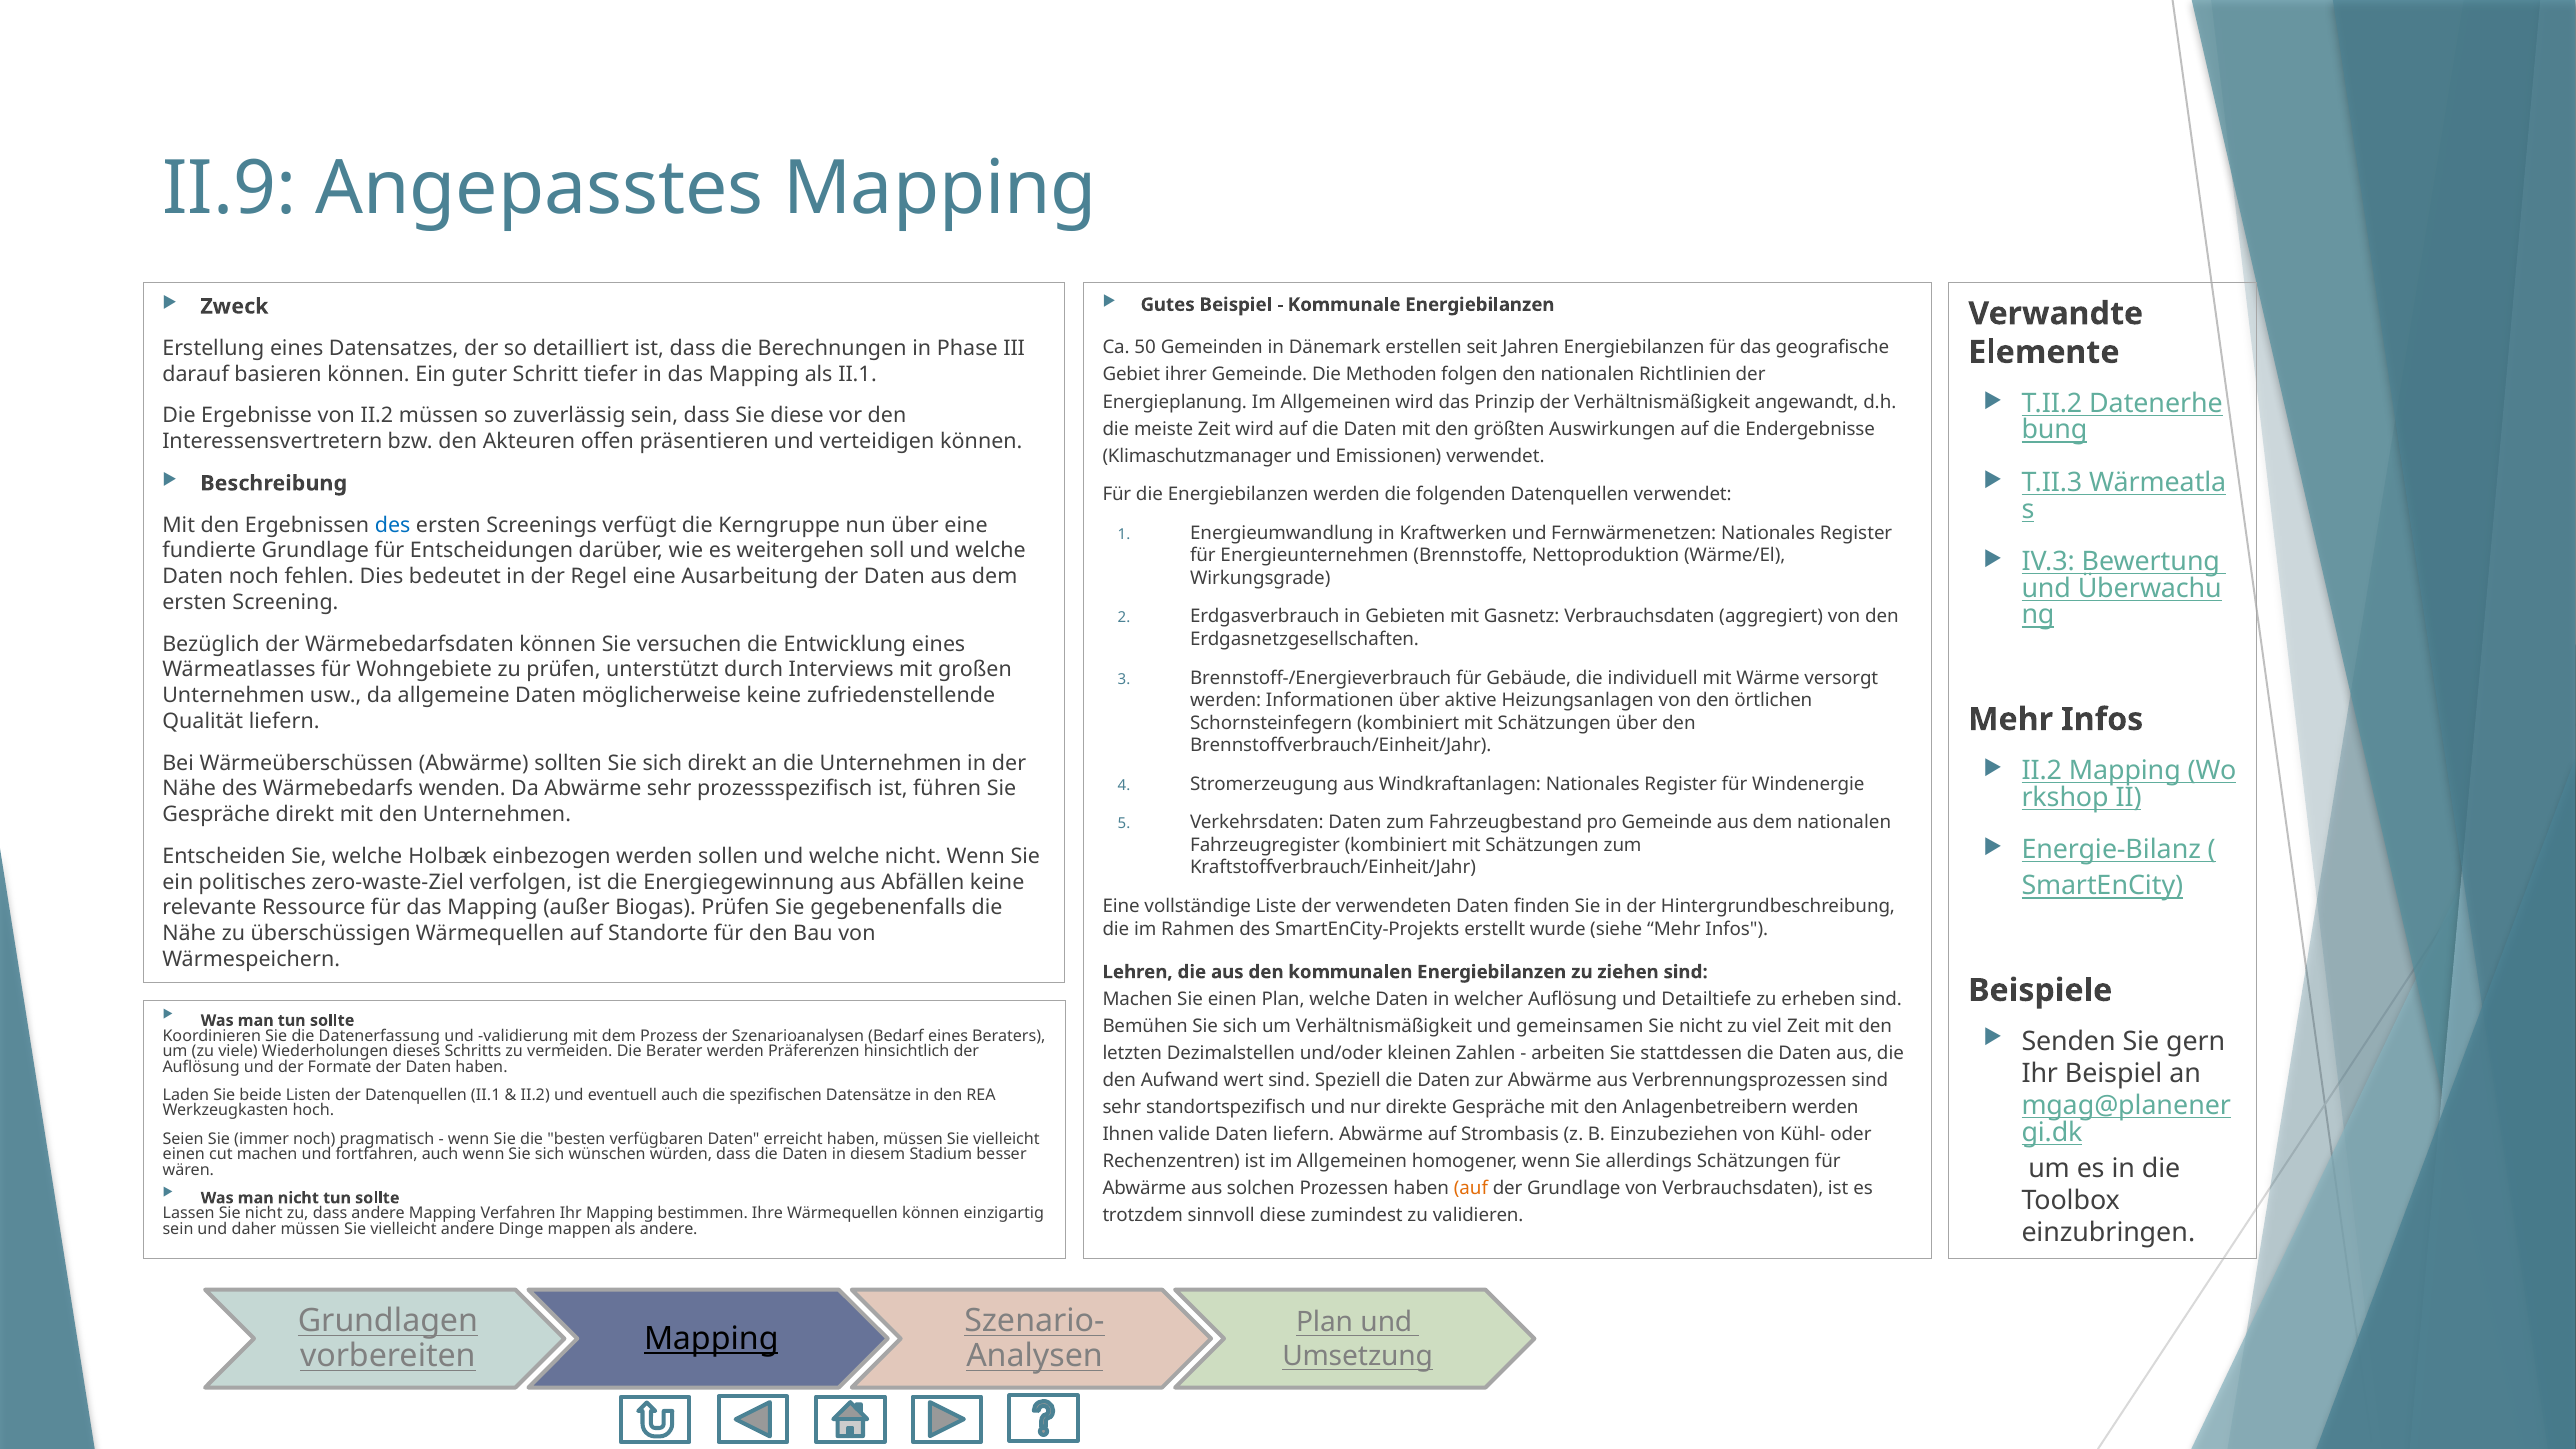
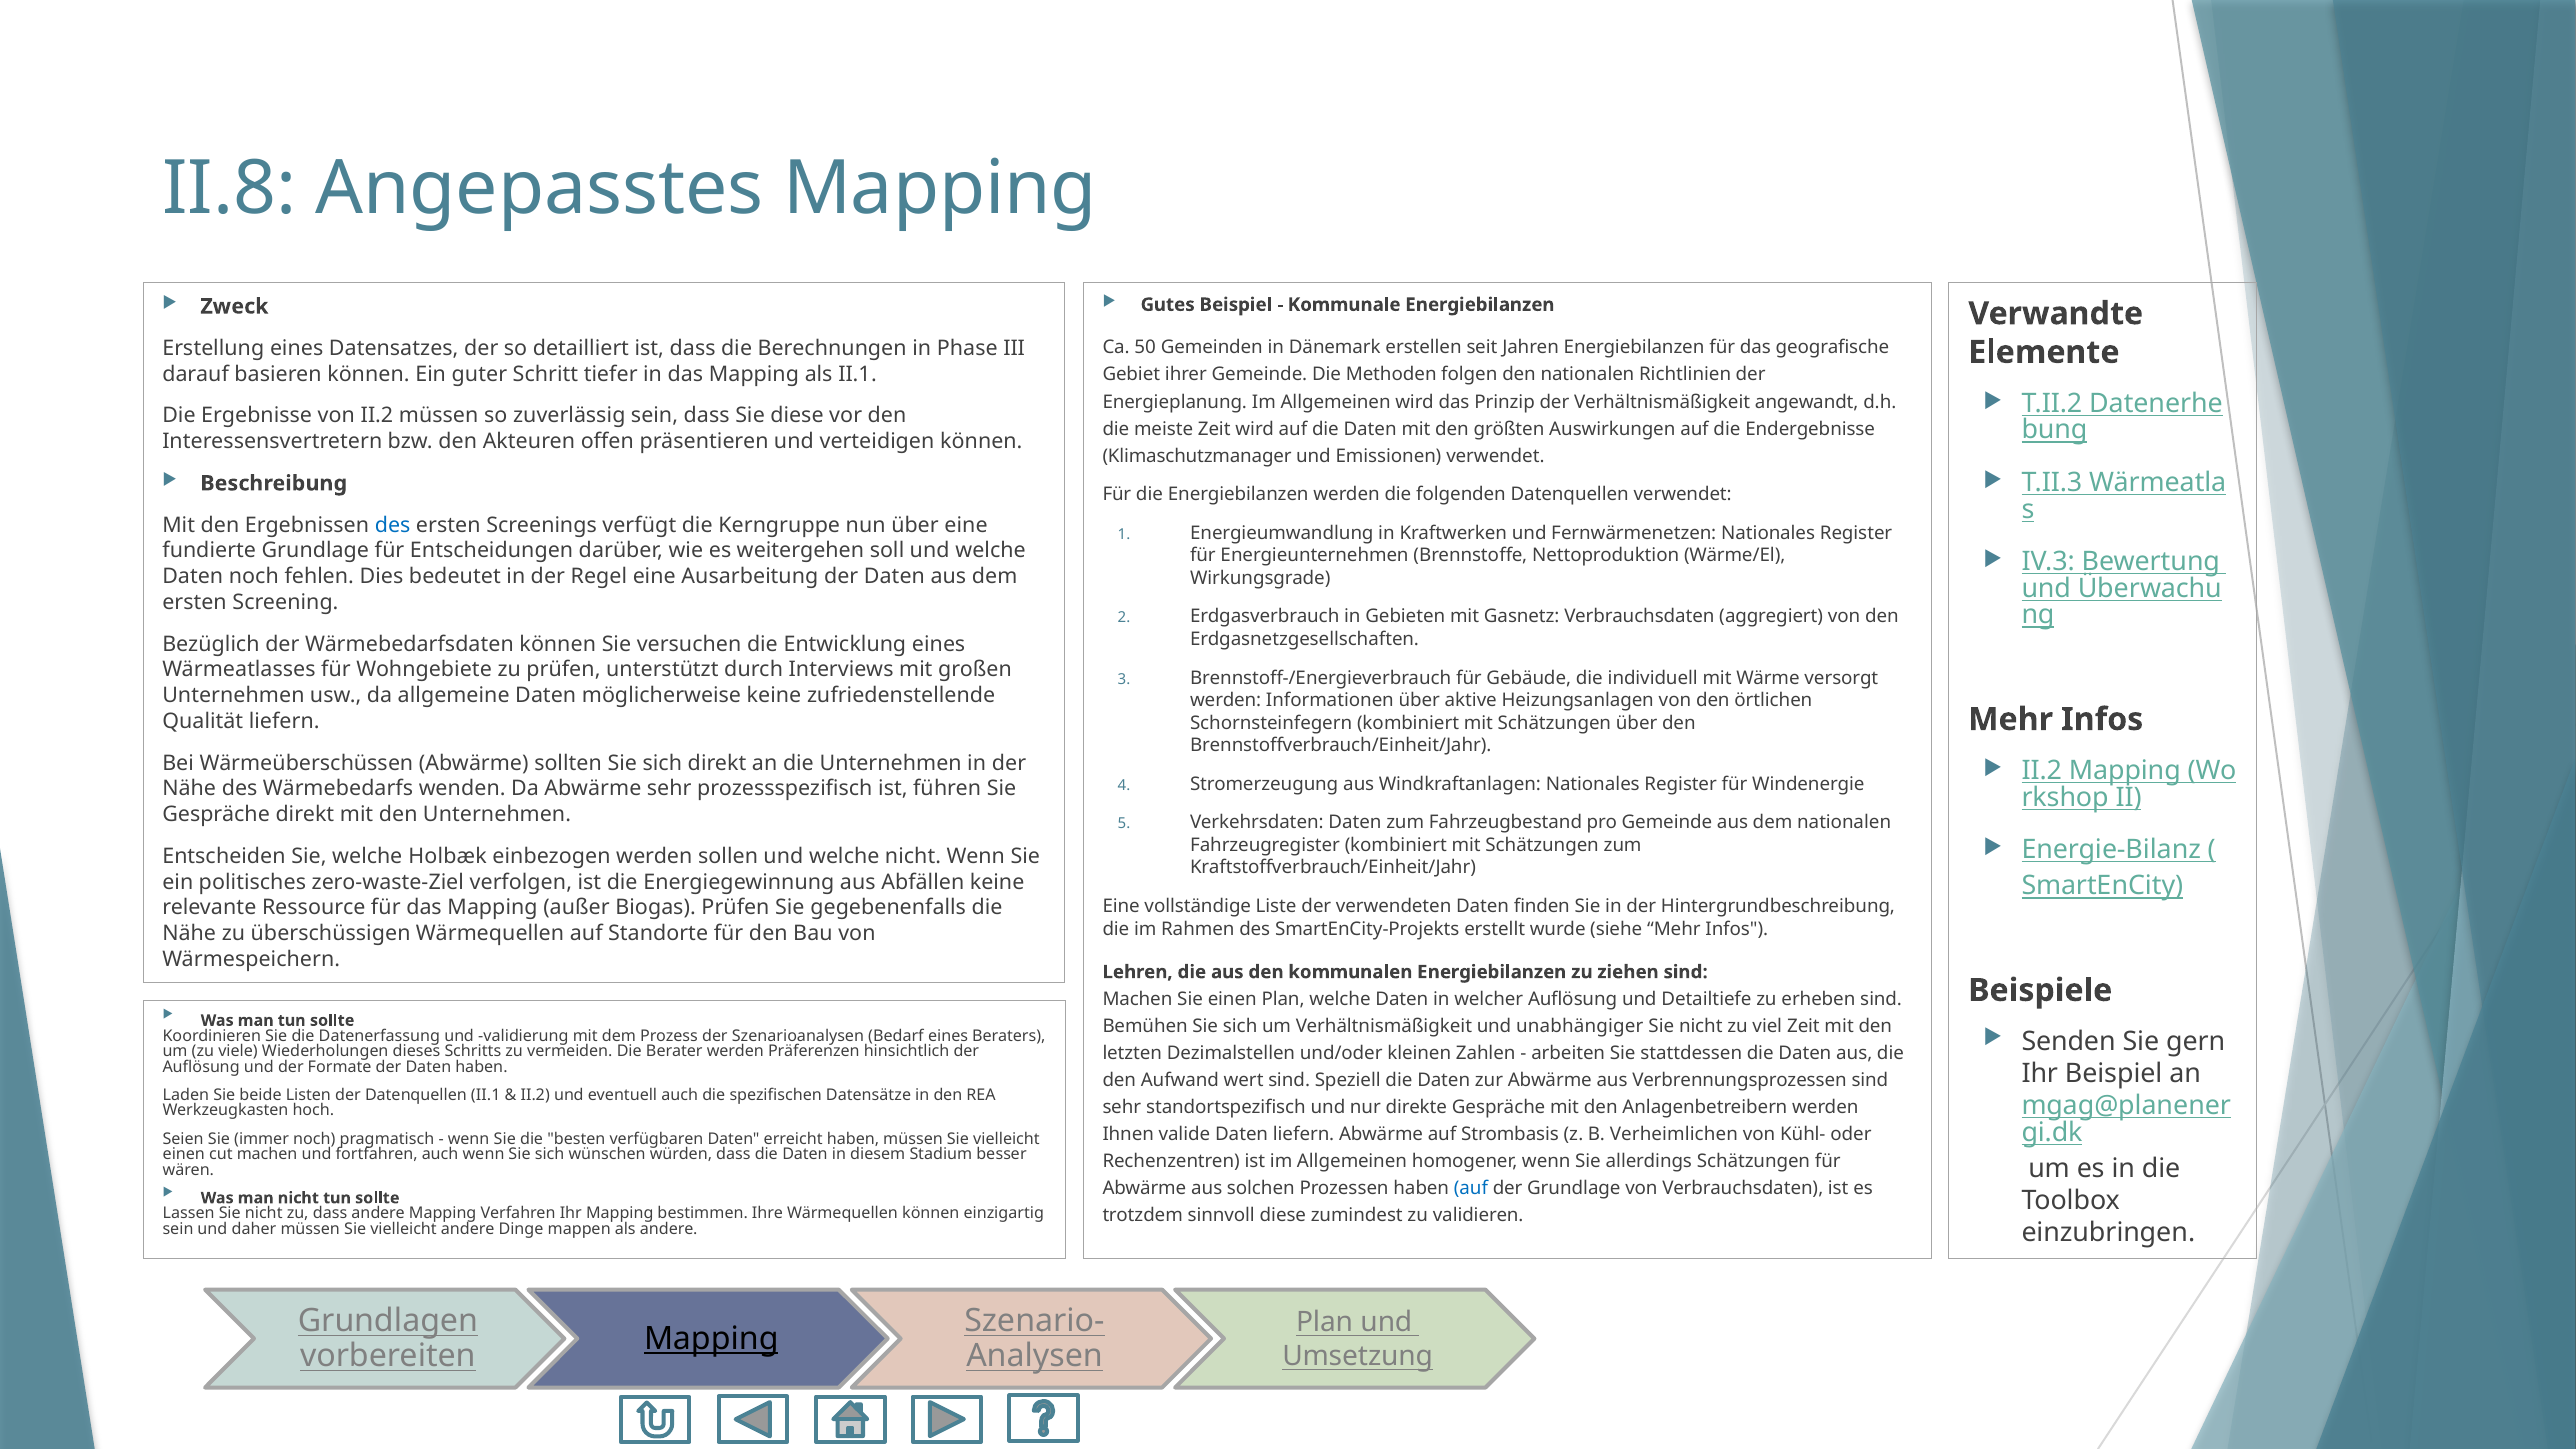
II.9: II.9 -> II.8 (229, 189)
gemeinsamen: gemeinsamen -> unabhängiger (1580, 1026)
Einzubeziehen: Einzubeziehen -> Verheimlichen (1674, 1134)
auf colour: orange -> blue (1471, 1188)
